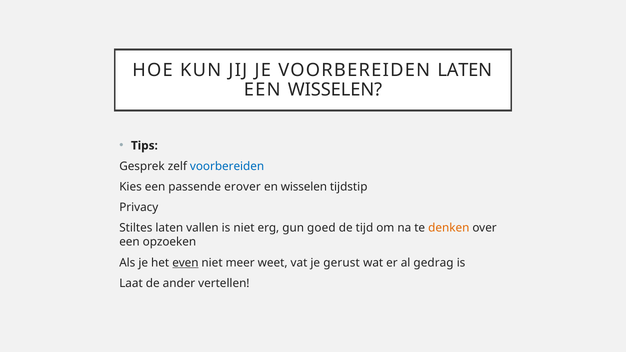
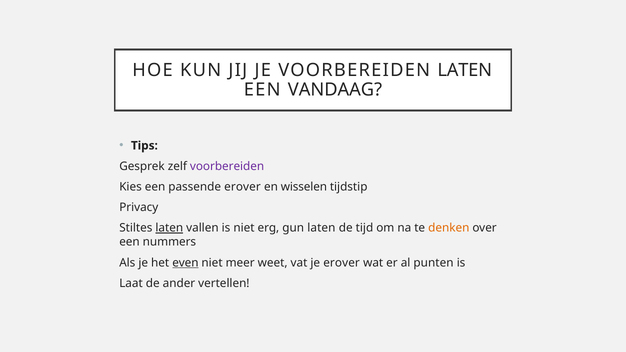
EEN WISSELEN: WISSELEN -> VANDAAG (335, 90)
voorbereiden colour: blue -> purple (227, 166)
laten underline: none -> present (169, 228)
gun goed: goed -> laten (321, 228)
opzoeken: opzoeken -> nummers (169, 242)
je gerust: gerust -> erover (342, 263)
gedrag: gedrag -> punten (434, 263)
